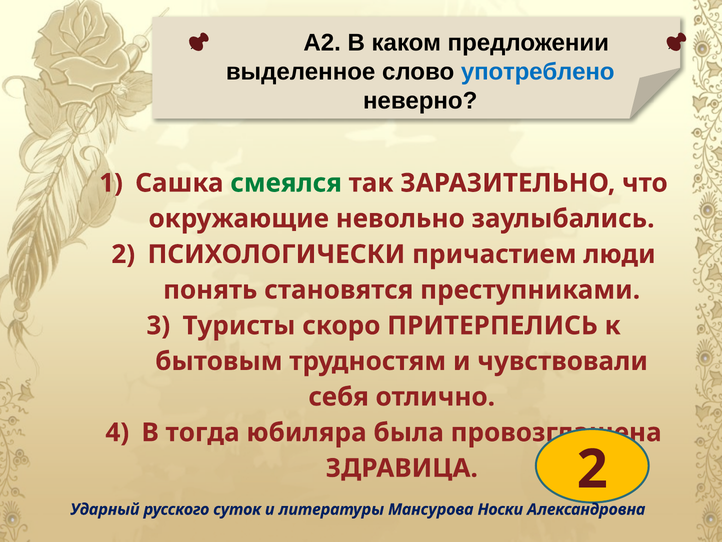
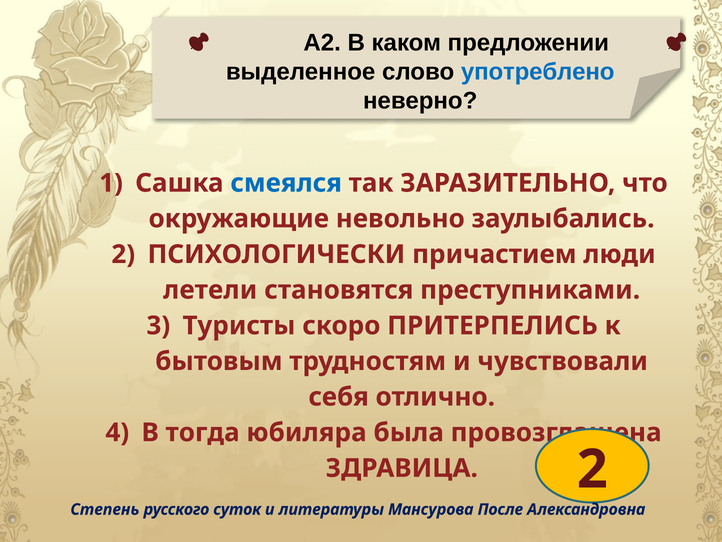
смеялся colour: green -> blue (286, 183)
понять: понять -> летели (210, 290)
Ударный: Ударный -> Степень (105, 509)
Носки: Носки -> После (500, 509)
